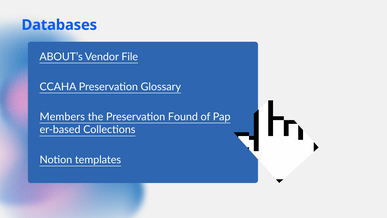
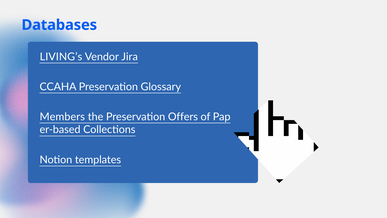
ABOUT’s: ABOUT’s -> LIVING’s (61, 57)
File: File -> Jira (130, 57)
Found: Found -> Offers (183, 117)
